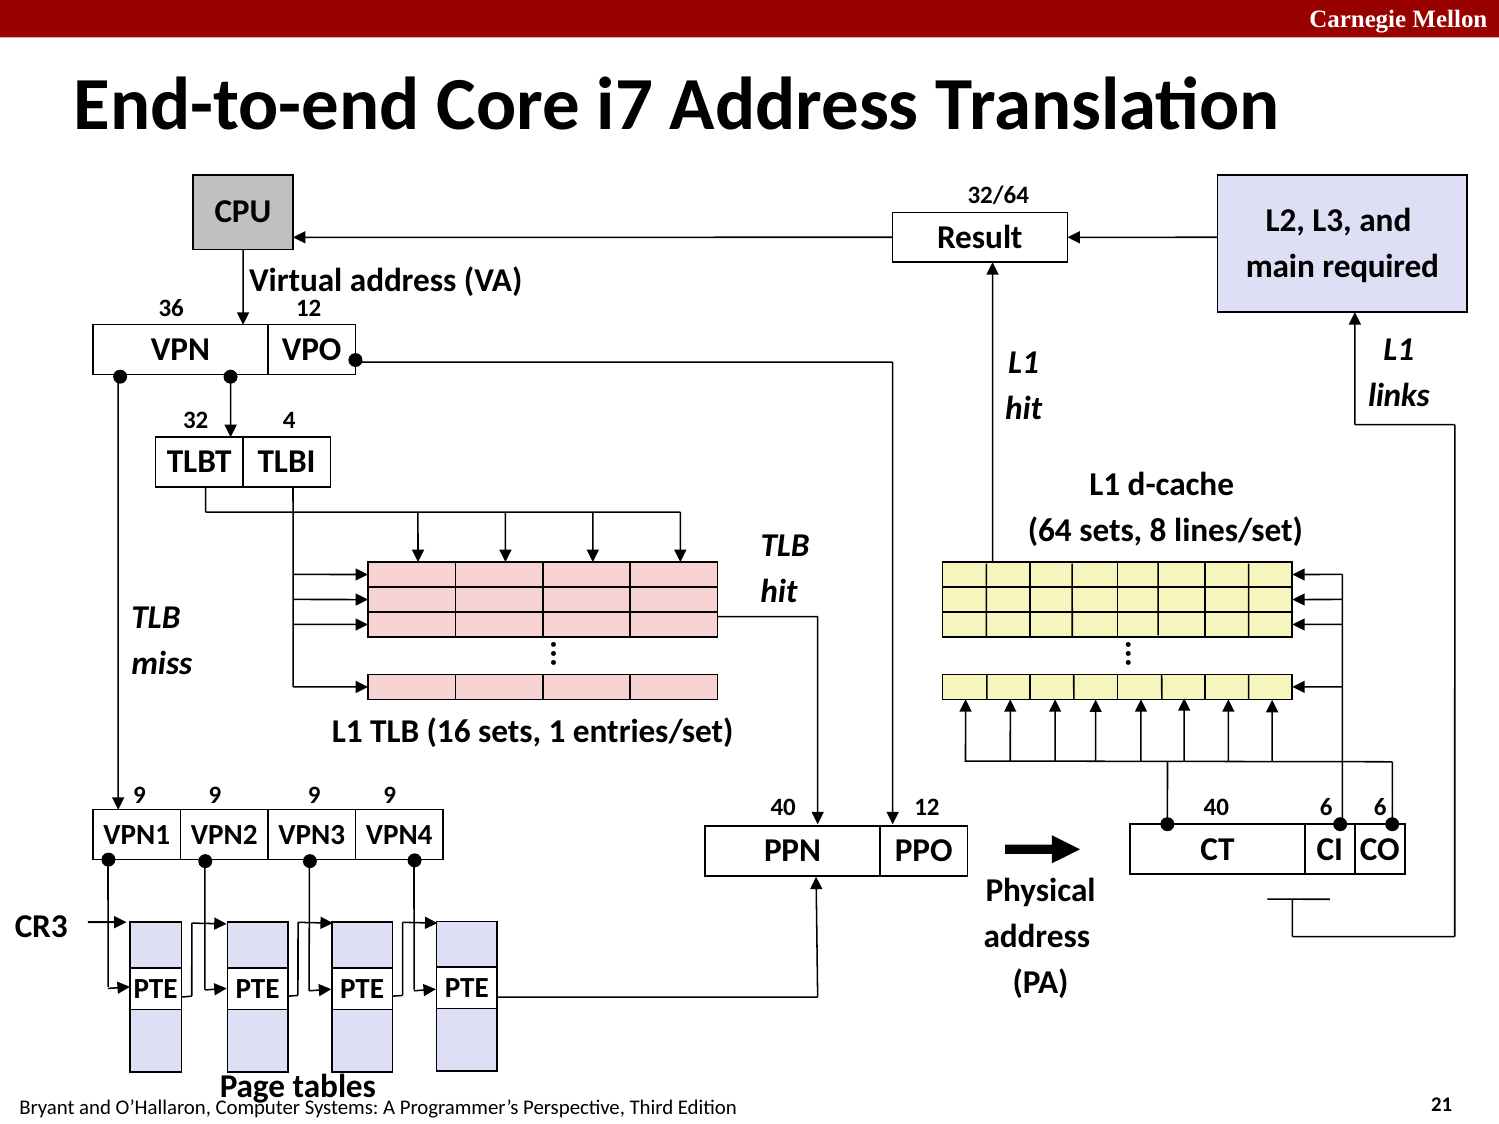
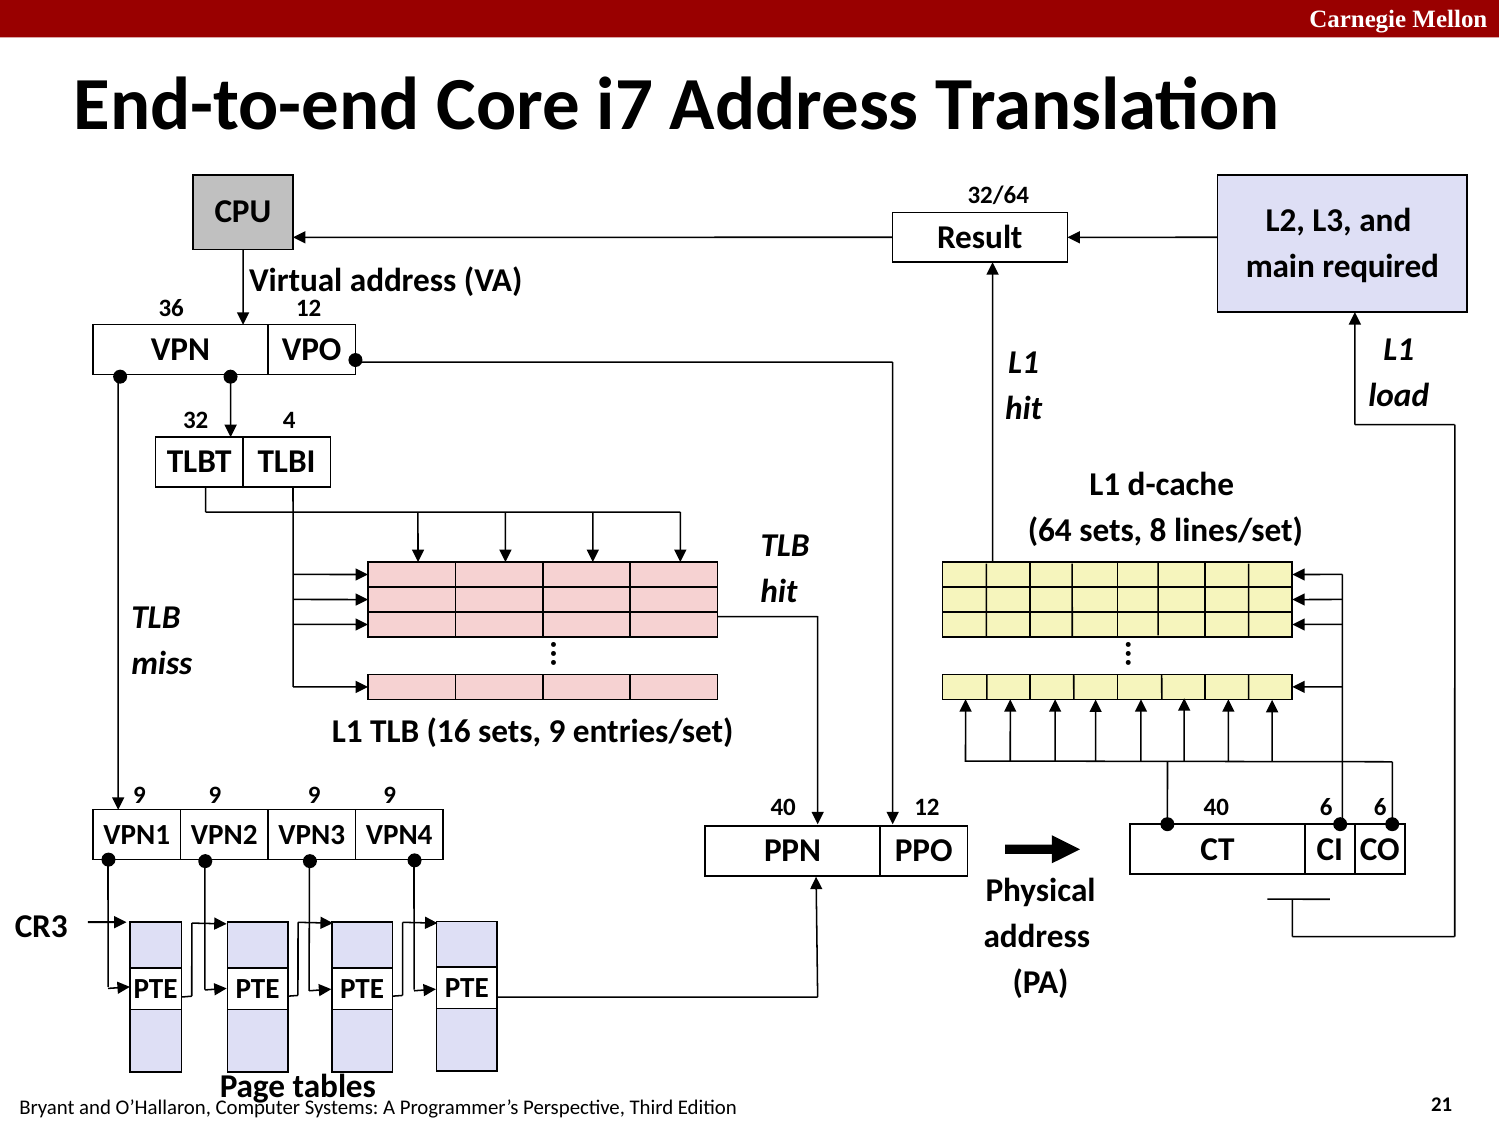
links: links -> load (1399, 396)
sets 1: 1 -> 9 (557, 732)
